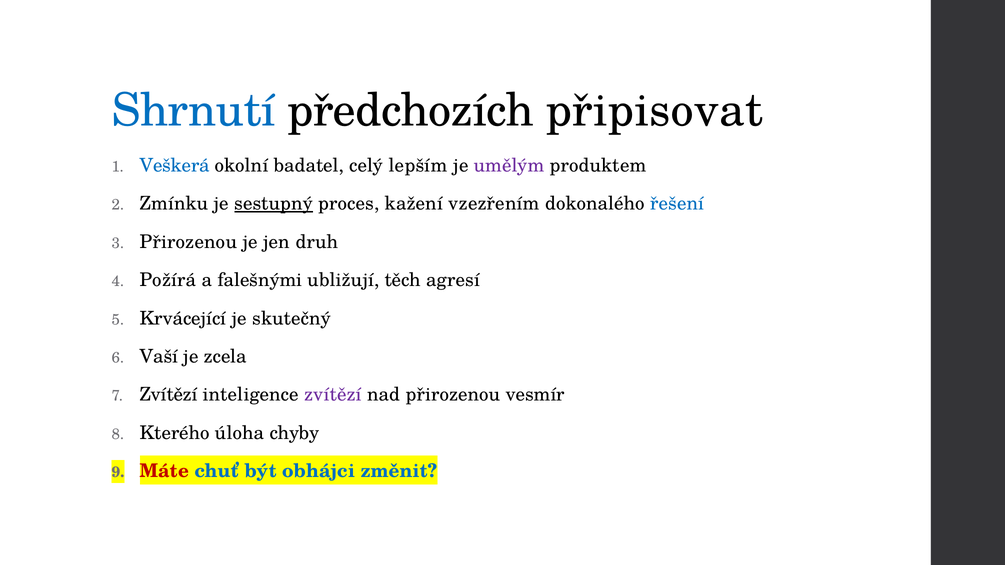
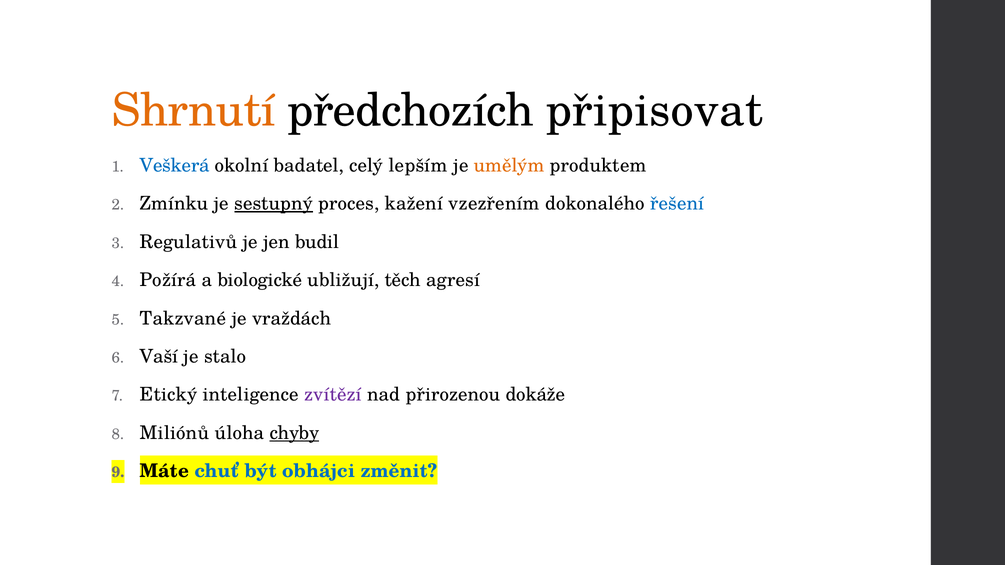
Shrnutí colour: blue -> orange (194, 110)
umělým colour: purple -> orange (509, 165)
Přirozenou: Přirozenou -> Regulativů (188, 242)
druh: druh -> budil (317, 242)
falešnými: falešnými -> biologické (260, 280)
Krvácející: Krvácející -> Takzvané (183, 318)
skutečný: skutečný -> vraždách (292, 318)
zcela: zcela -> stalo (225, 357)
Zvítězí: Zvítězí -> Etický (169, 395)
vesmír: vesmír -> dokáže (535, 395)
Kterého: Kterého -> Miliónů (175, 433)
chyby underline: none -> present (294, 433)
Máte colour: red -> black (164, 471)
